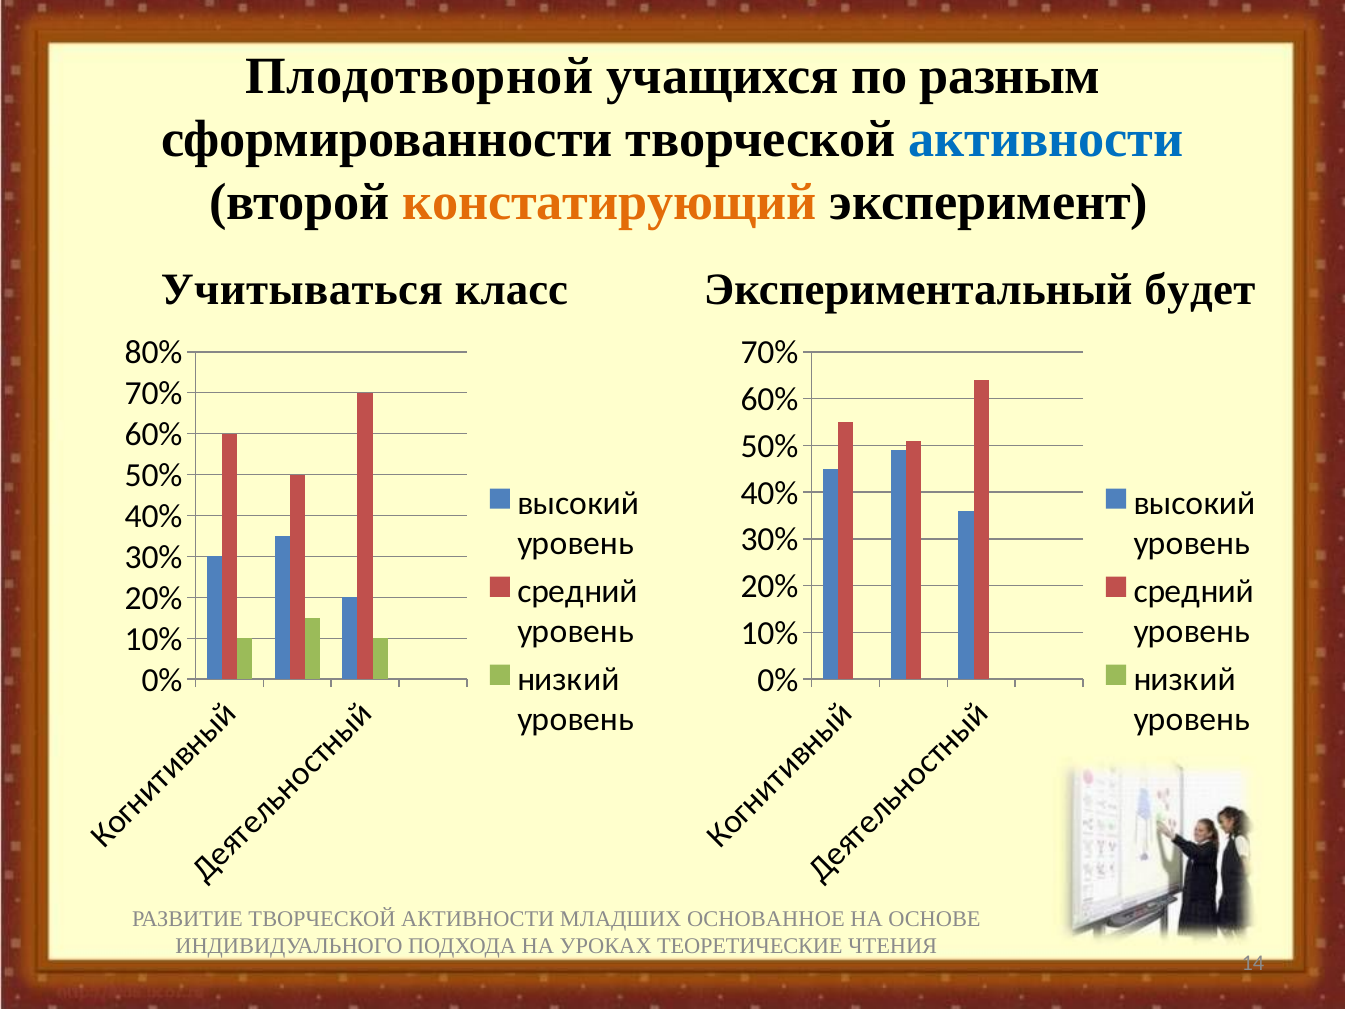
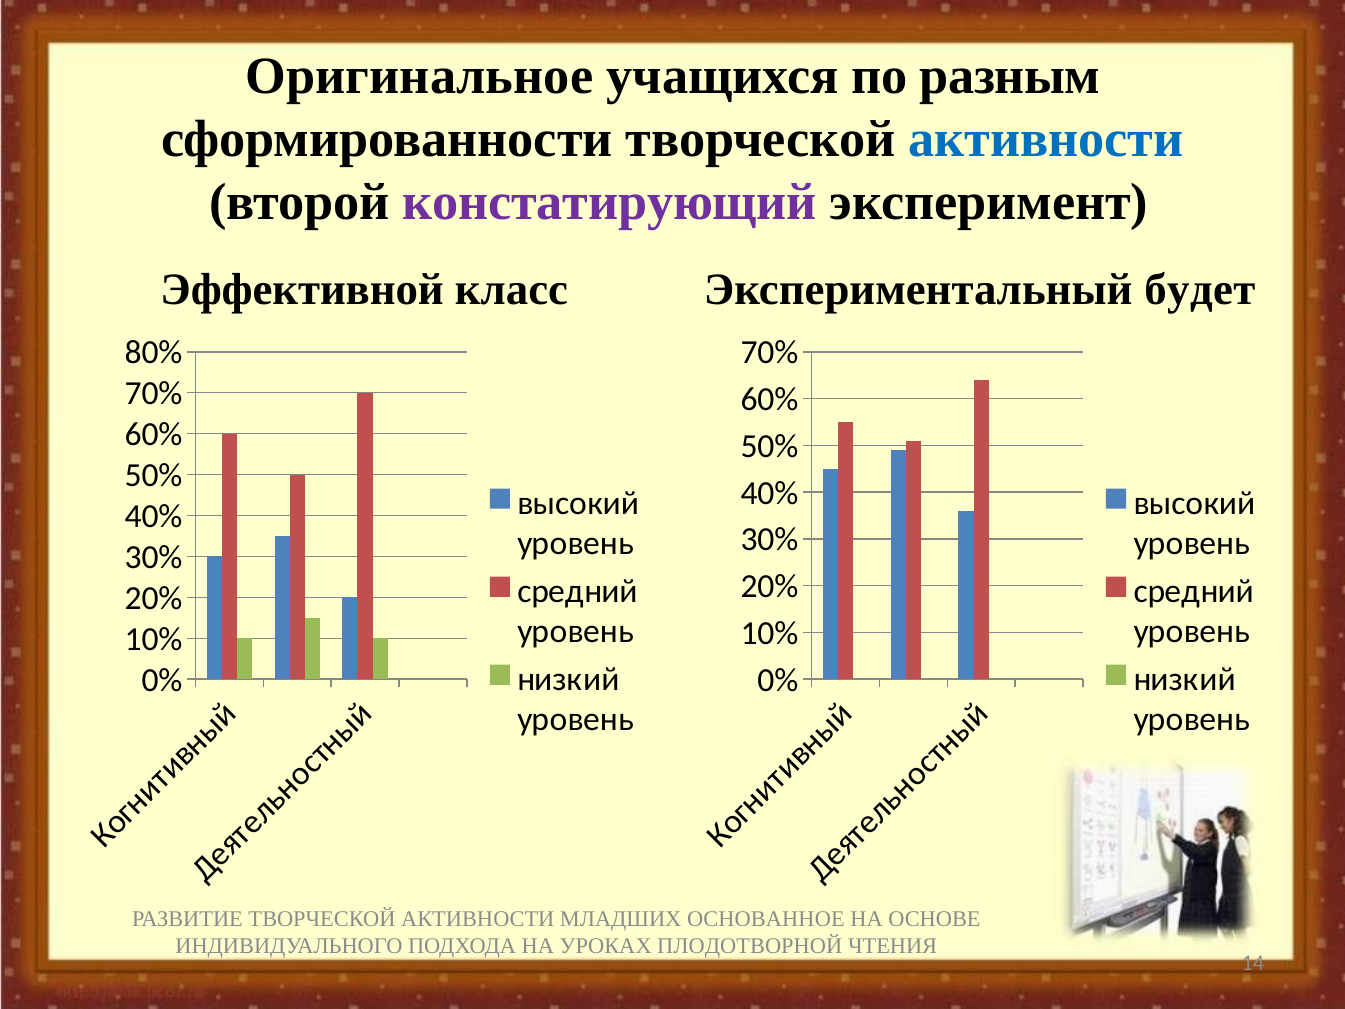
Плодотворной: Плодотворной -> Оригинальное (420, 77)
констатирующий colour: orange -> purple (610, 202)
Учитываться: Учитываться -> Эффективной (302, 289)
ТЕОРЕТИЧЕСКИЕ: ТЕОРЕТИЧЕСКИЕ -> ПЛОДОТВОРНОЙ (750, 945)
